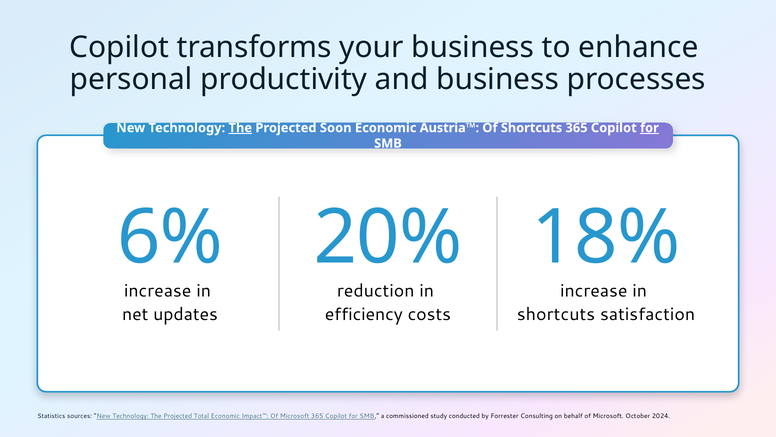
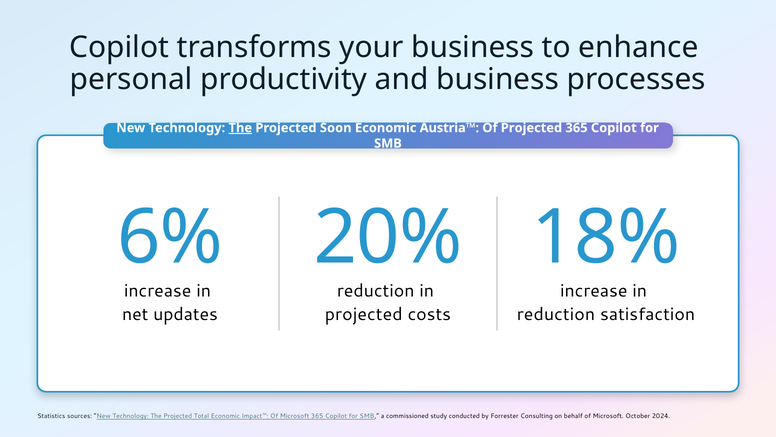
Of Shortcuts: Shortcuts -> Projected (531, 128)
for underline: present -> none (649, 128)
efficiency: efficiency -> projected (364, 314)
shortcuts: shortcuts -> reduction (556, 314)
